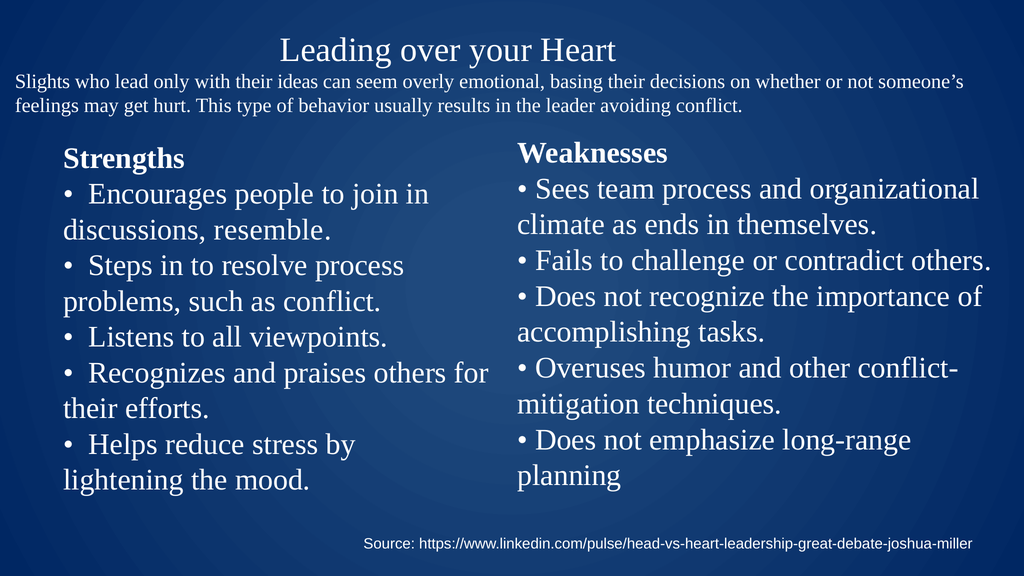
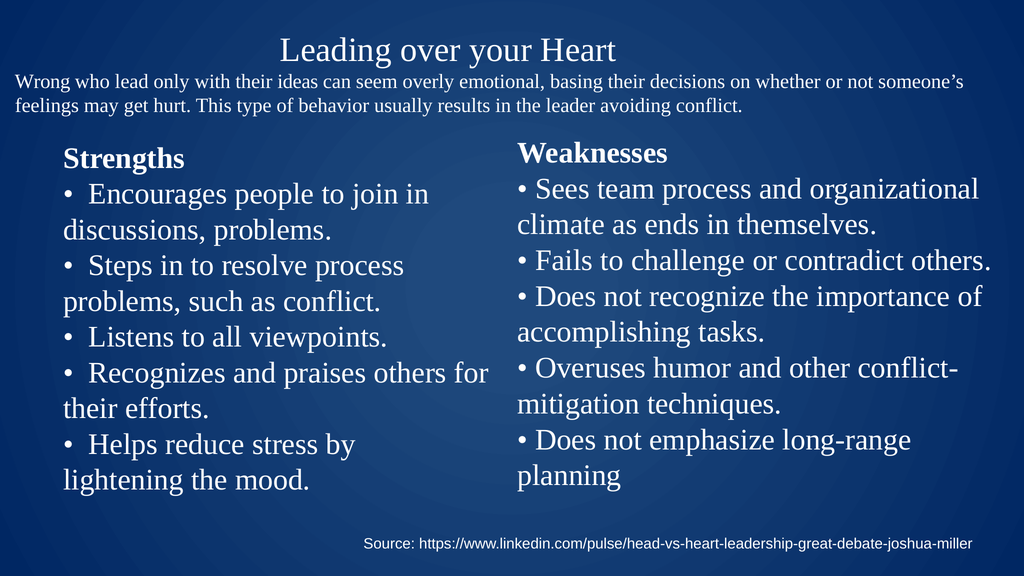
Slights: Slights -> Wrong (43, 81)
discussions resemble: resemble -> problems (273, 230)
